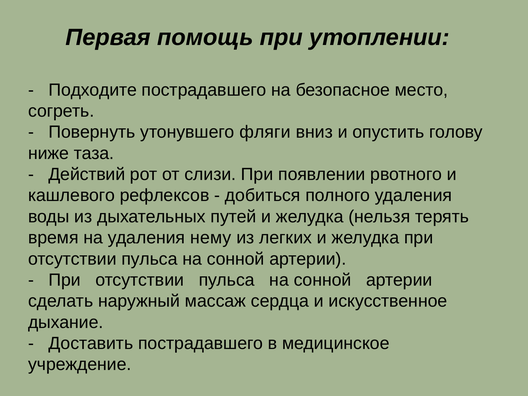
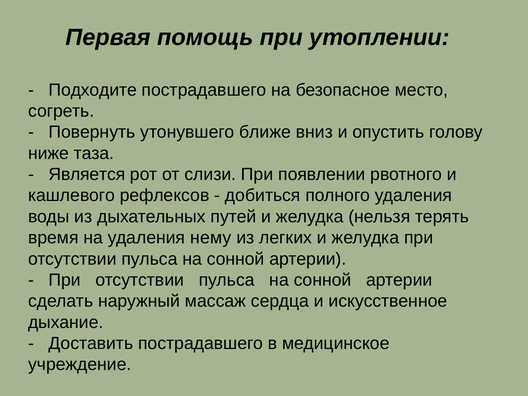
фляги: фляги -> ближе (265, 132)
Действий: Действий -> Является (87, 174)
